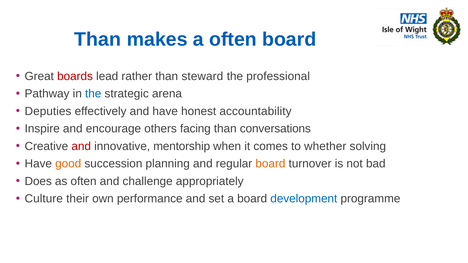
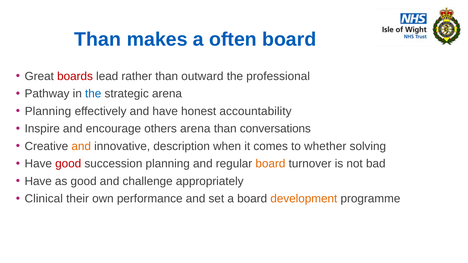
steward: steward -> outward (202, 76)
Deputies: Deputies -> Planning (48, 111)
others facing: facing -> arena (195, 129)
and colour: red -> orange (81, 146)
mentorship: mentorship -> description (182, 146)
good colour: orange -> red (68, 164)
Does: Does -> Have (38, 181)
as often: often -> good (84, 181)
Culture: Culture -> Clinical (44, 199)
development colour: blue -> orange (304, 199)
